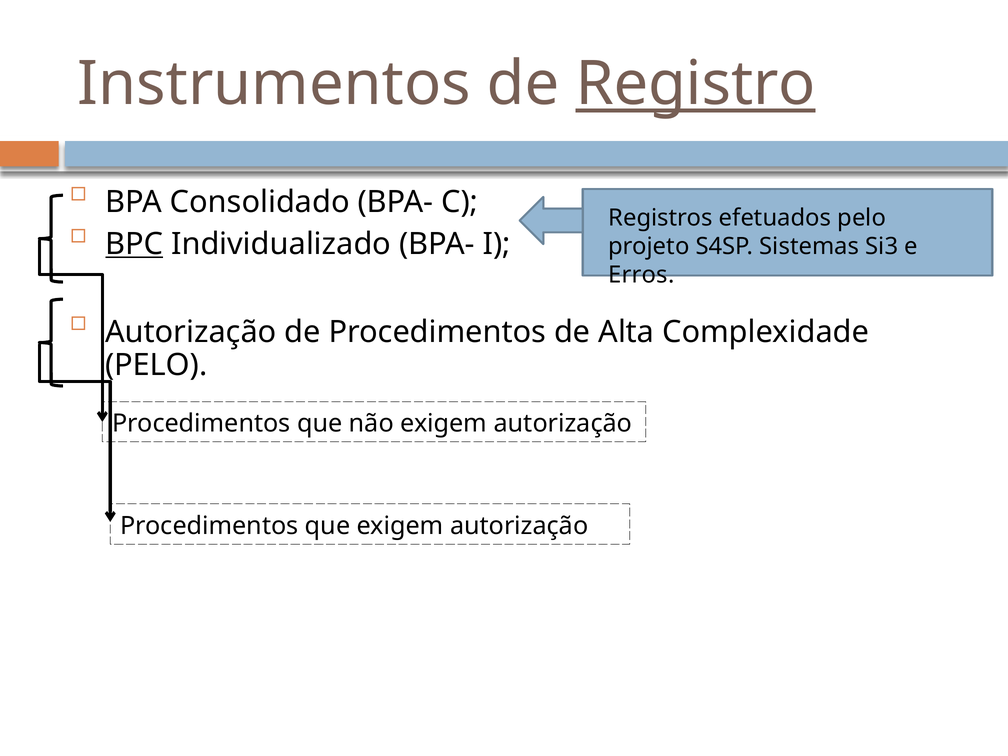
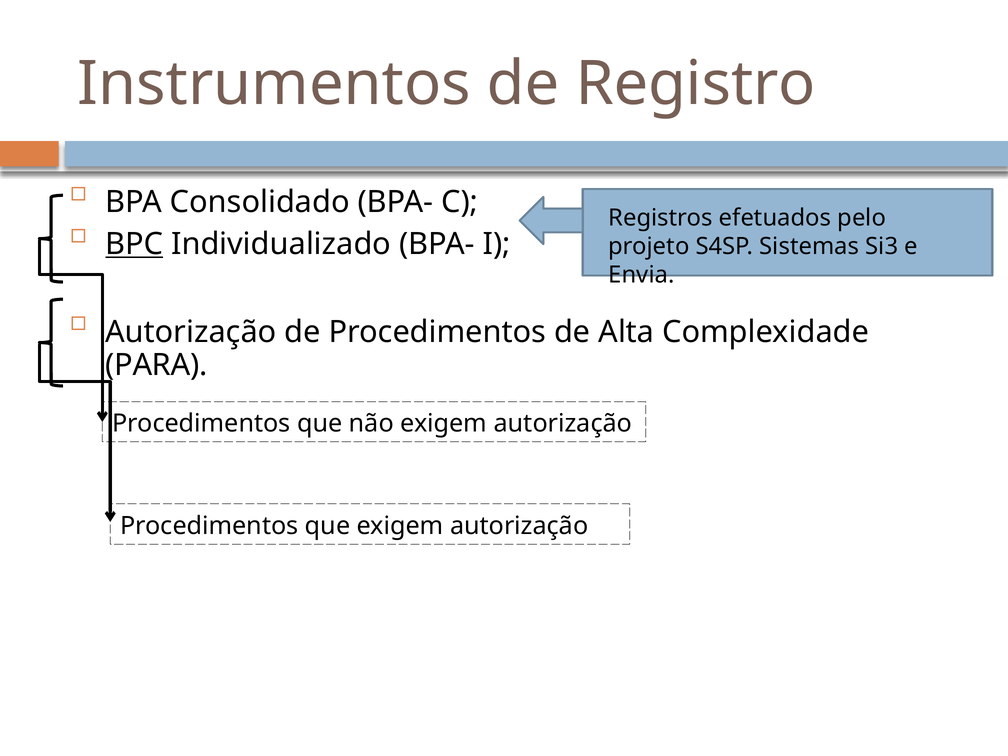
Registro underline: present -> none (696, 84)
Erros: Erros -> Envia (641, 275)
PELO: PELO -> PARA (156, 365)
